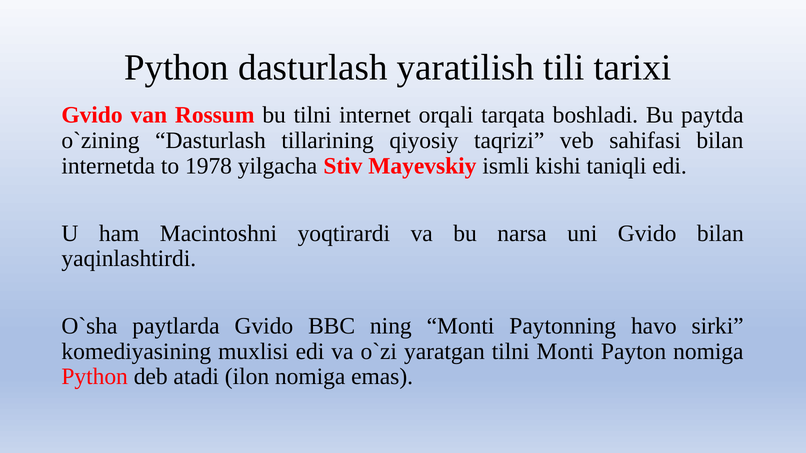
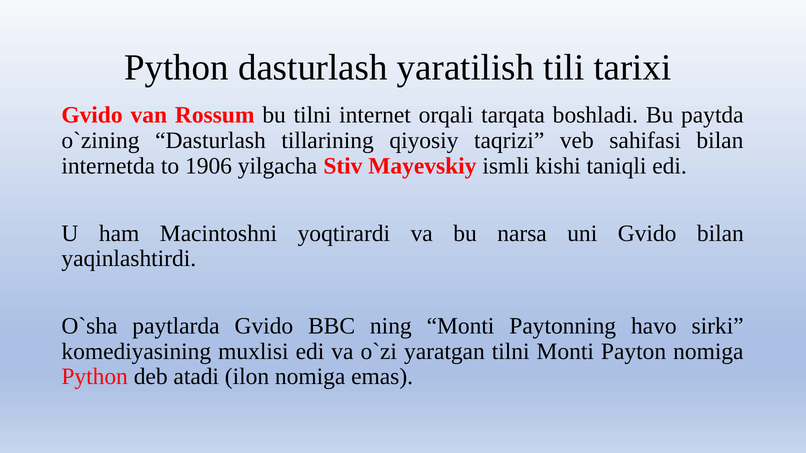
1978: 1978 -> 1906 (209, 166)
